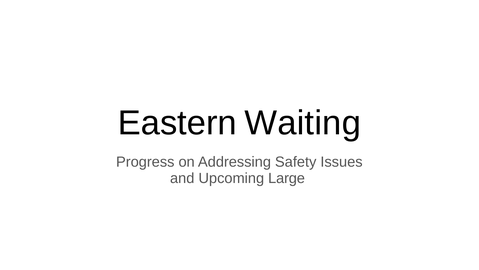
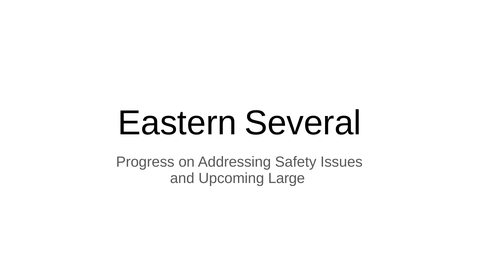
Waiting: Waiting -> Several (303, 123)
